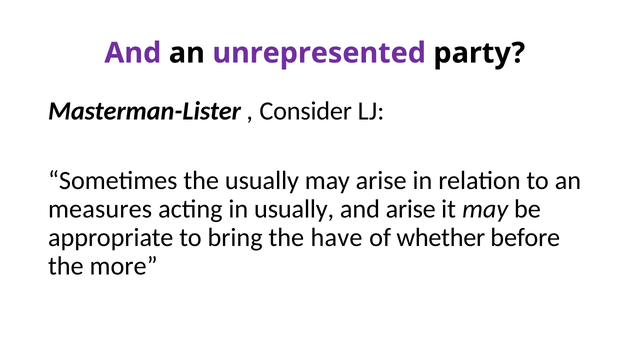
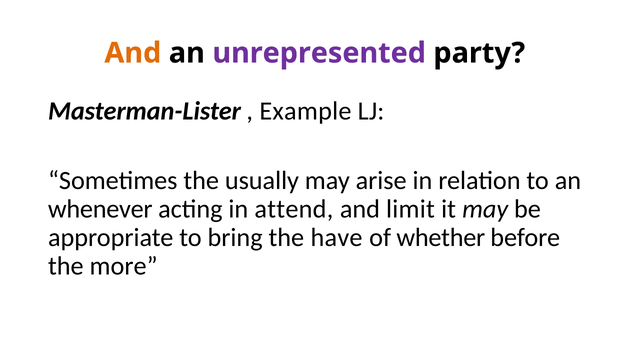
And colour: purple -> orange (133, 53)
Consider: Consider -> Example (305, 111)
measures: measures -> whenever (100, 209)
in usually: usually -> attend (294, 209)
and arise: arise -> limit (410, 209)
